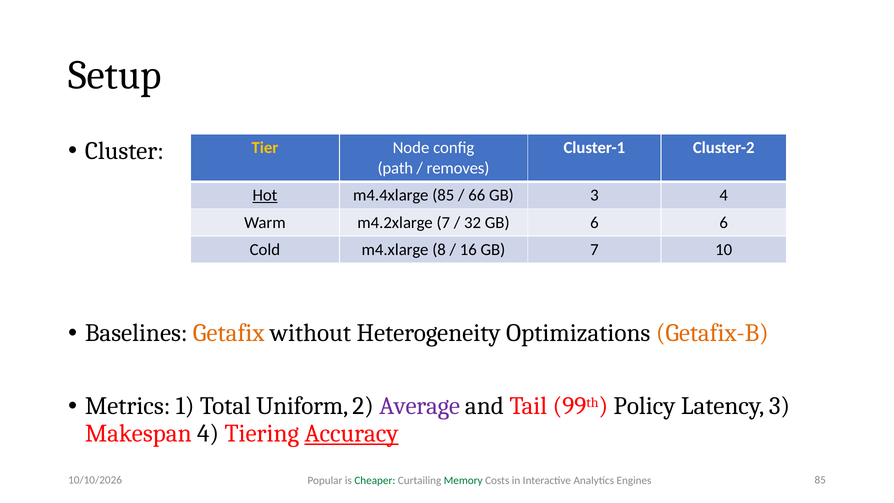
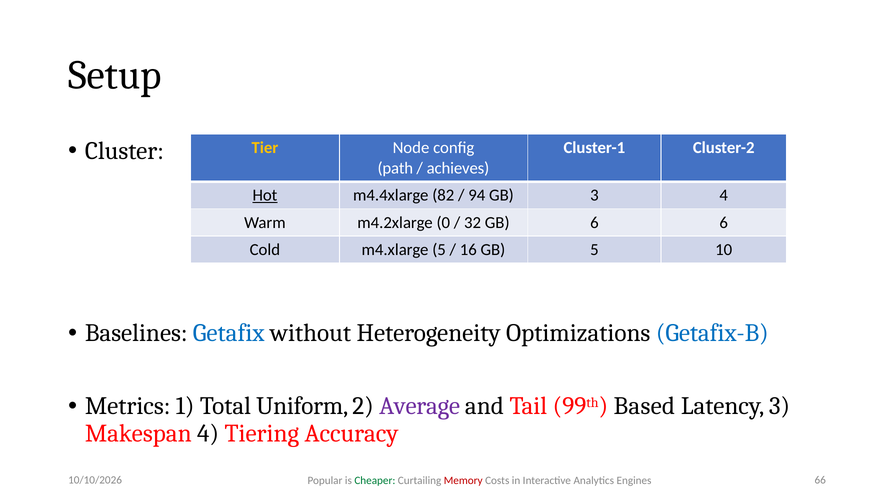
removes: removes -> achieves (458, 168)
m4.4xlarge 85: 85 -> 82 (443, 195)
66: 66 -> 94 (477, 195)
m4.2xlarge 7: 7 -> 0 (443, 222)
m4.xlarge 8: 8 -> 5 (439, 250)
GB 7: 7 -> 5 (594, 250)
Getafix colour: orange -> blue (229, 333)
Getafix-B colour: orange -> blue (712, 333)
Policy: Policy -> Based (644, 406)
Accuracy underline: present -> none (352, 433)
85: 85 -> 66 (820, 480)
Memory colour: green -> red (463, 480)
